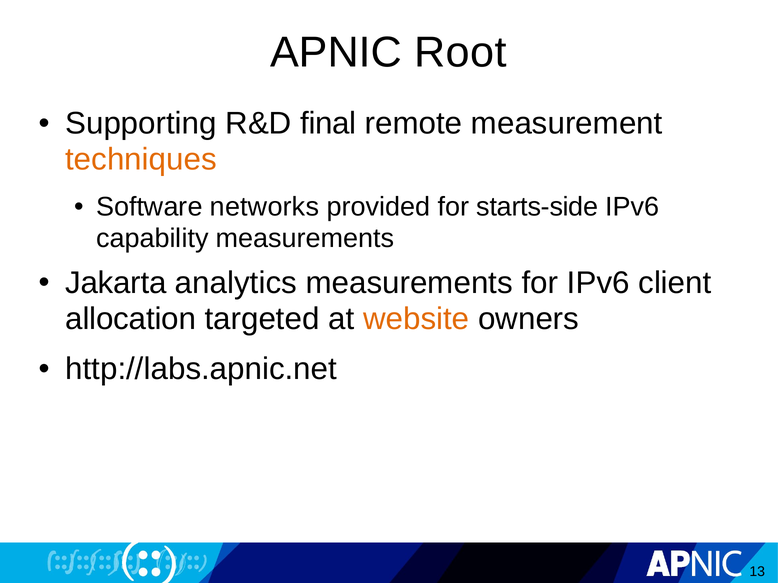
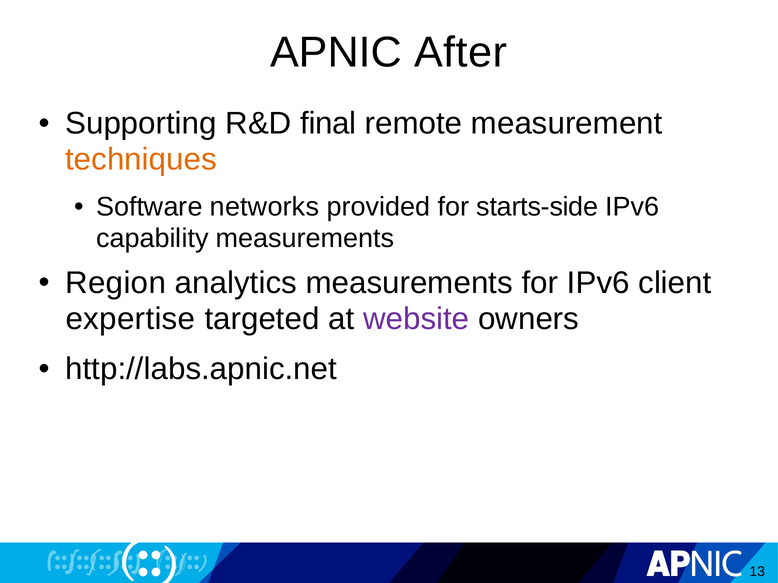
Root: Root -> After (460, 53)
Jakarta: Jakarta -> Region (116, 283)
allocation: allocation -> expertise (130, 319)
website colour: orange -> purple (416, 319)
